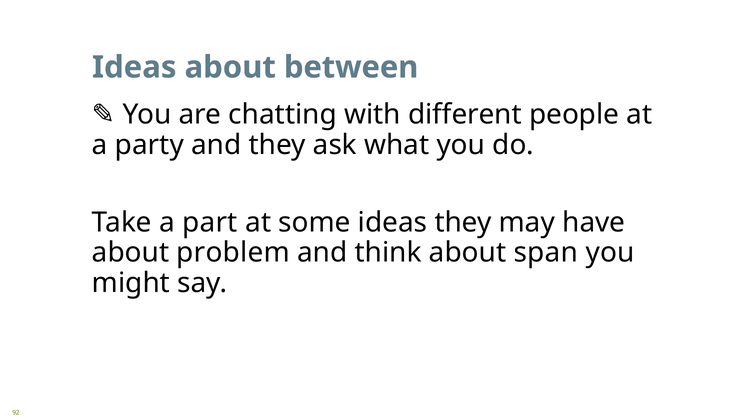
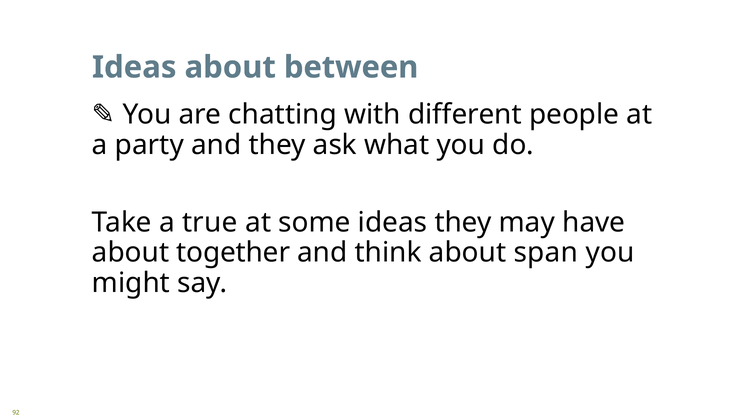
part: part -> true (210, 223)
problem: problem -> together (233, 253)
